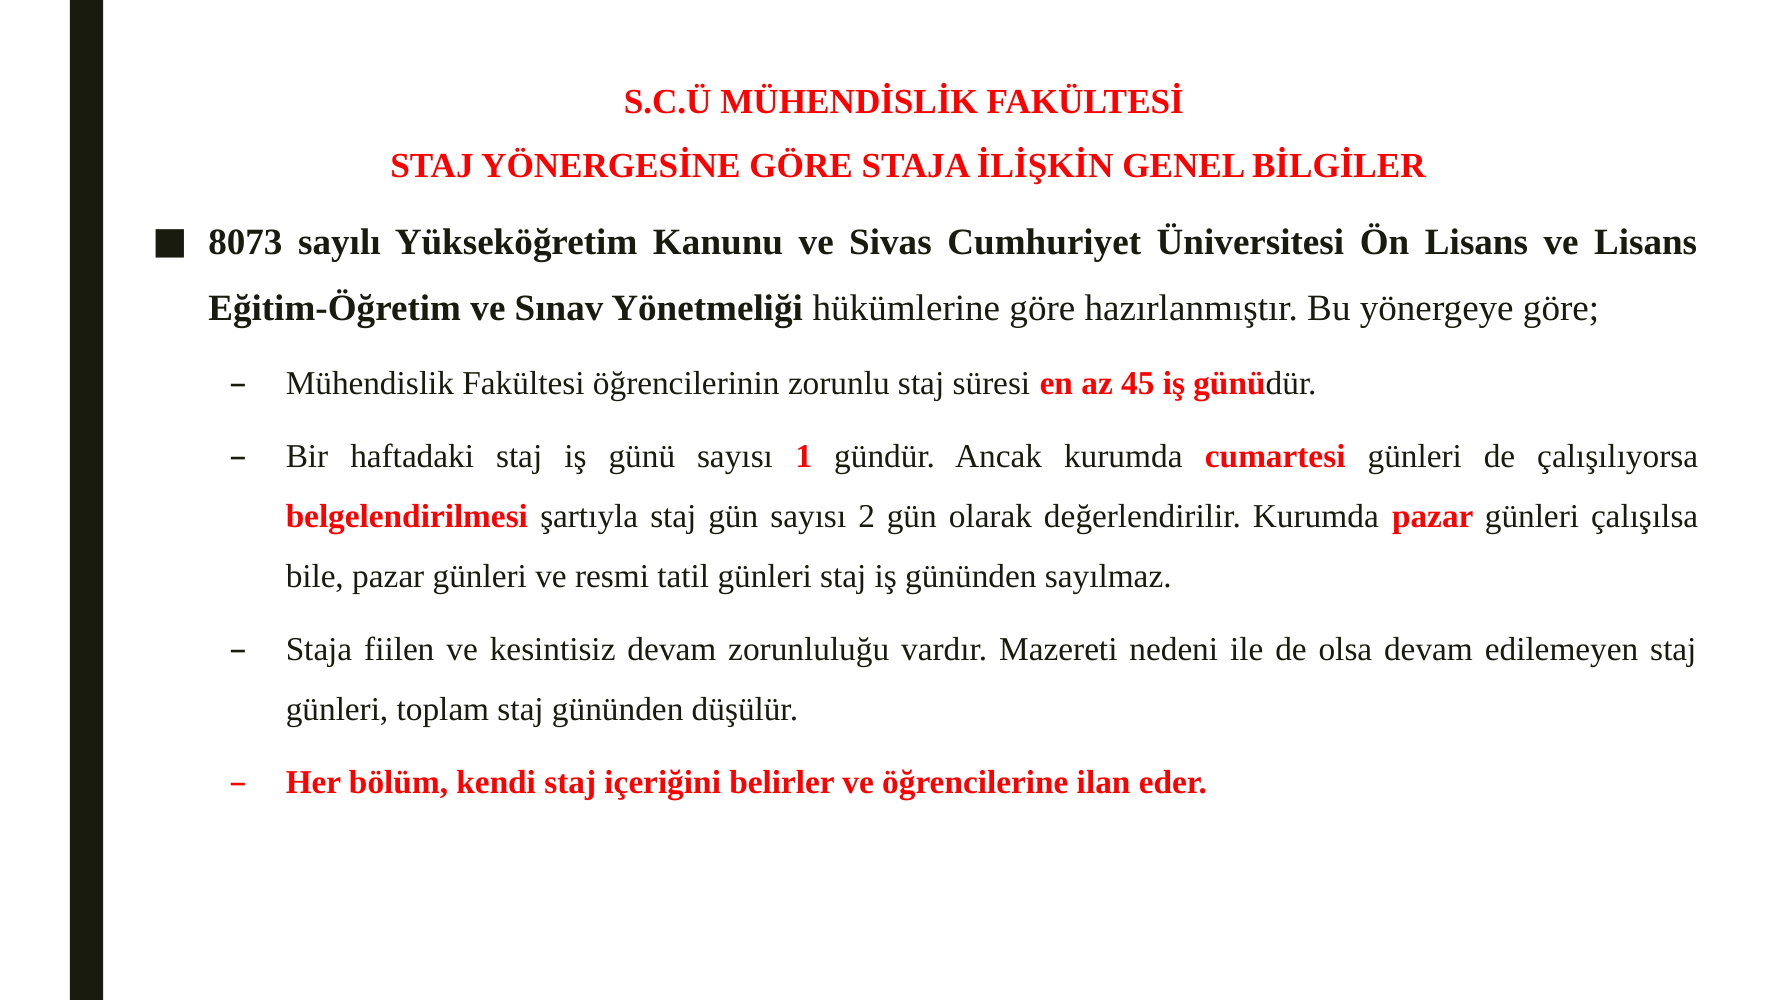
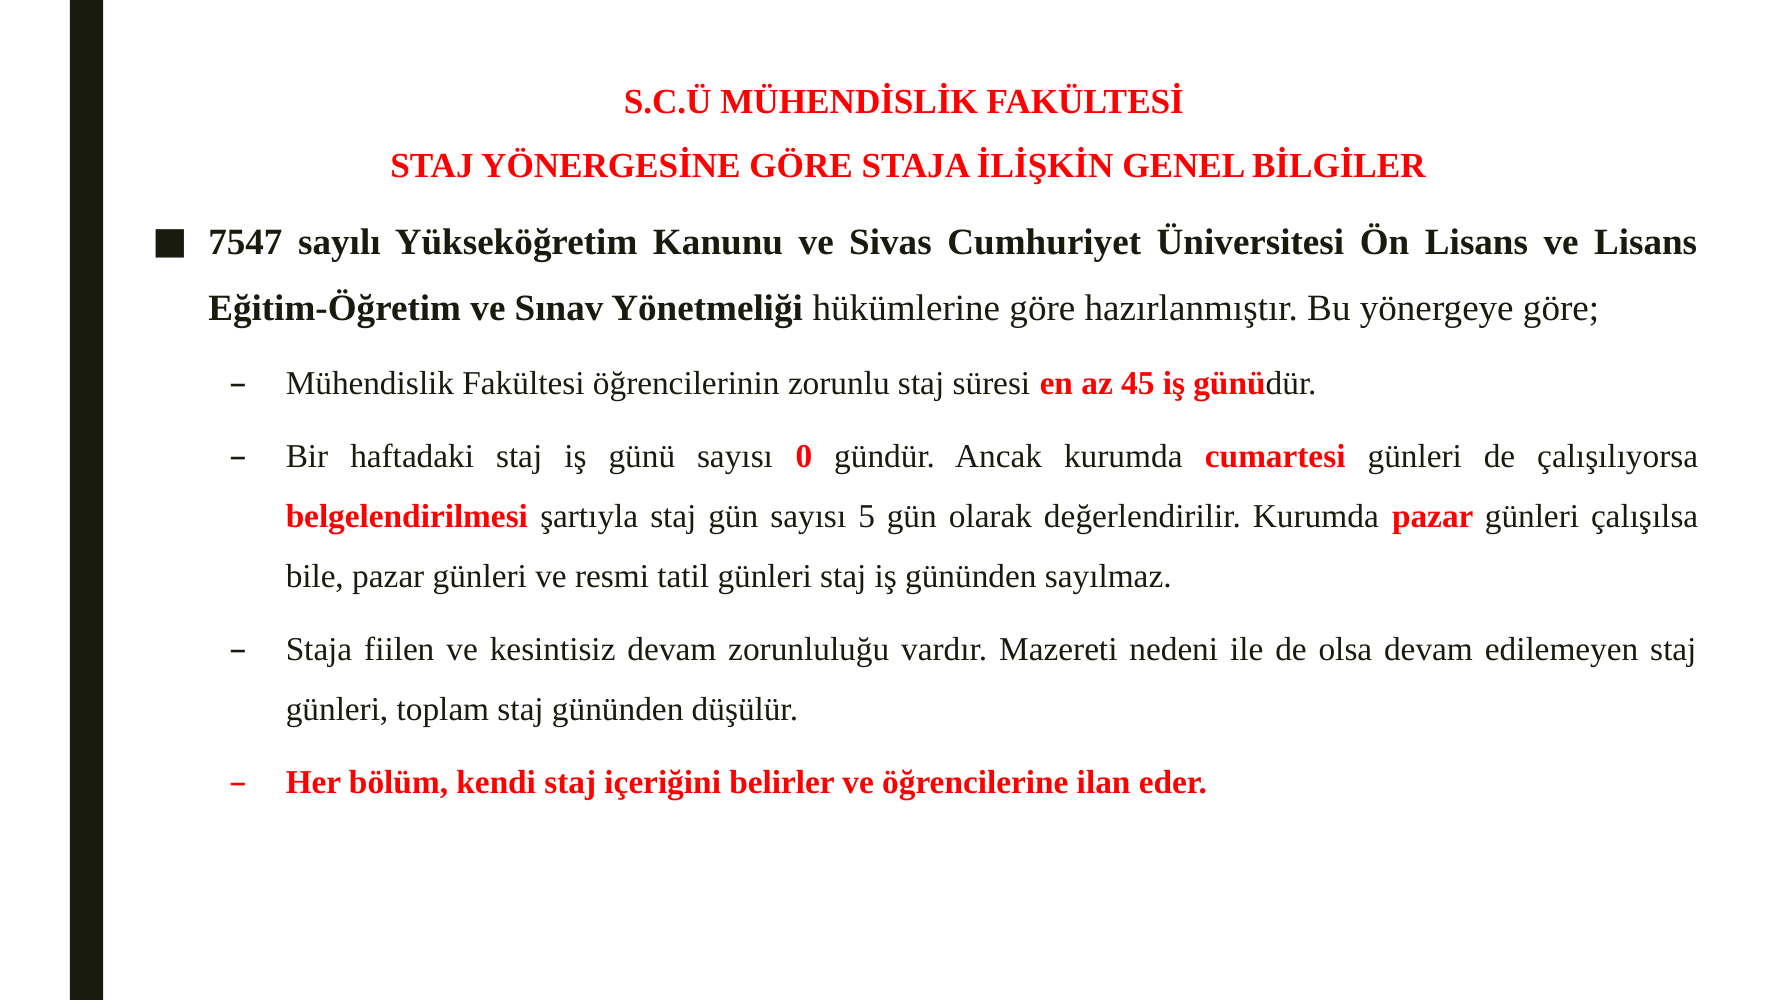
8073: 8073 -> 7547 (245, 242)
1: 1 -> 0 (804, 457)
2: 2 -> 5 (867, 517)
